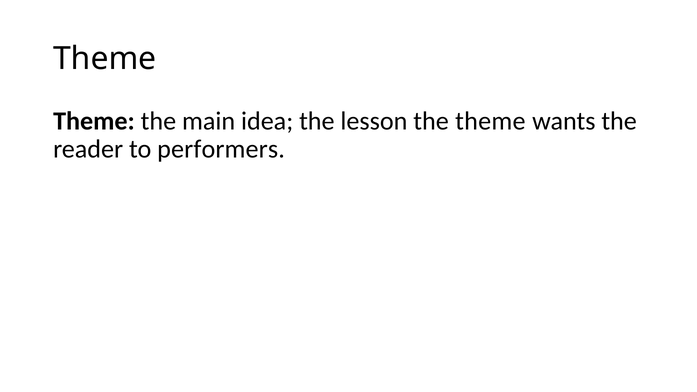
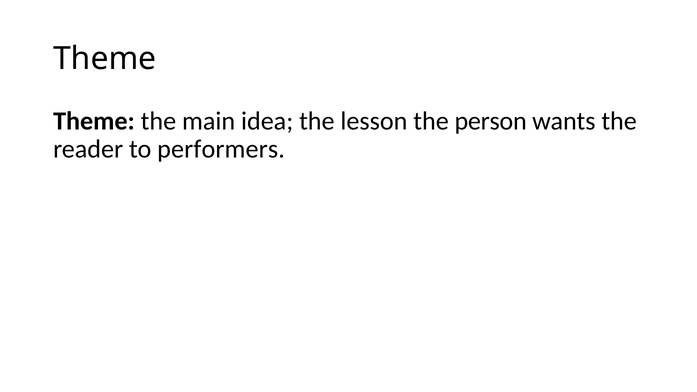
the theme: theme -> person (491, 121)
